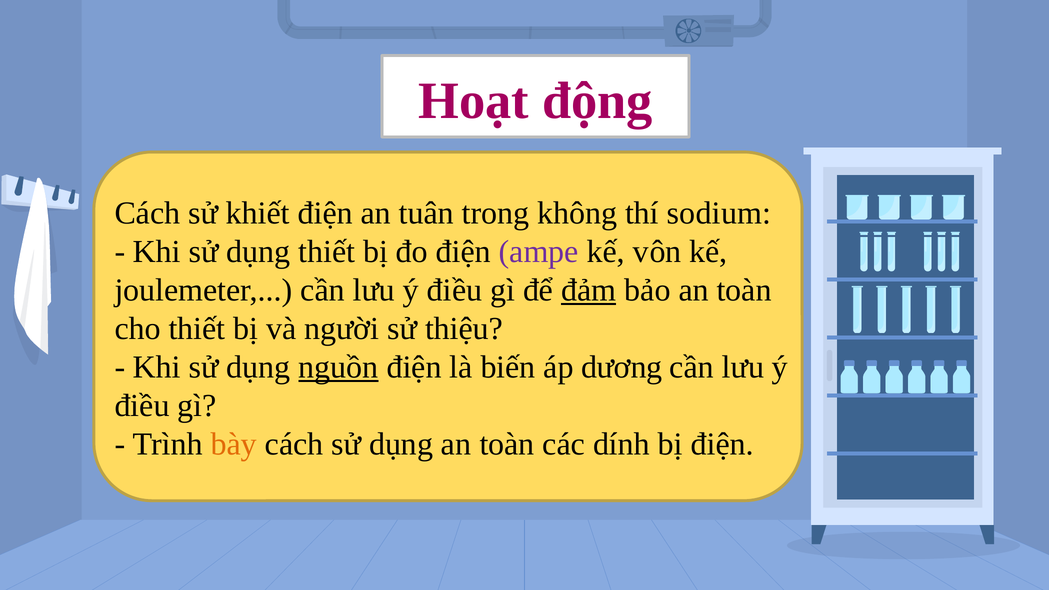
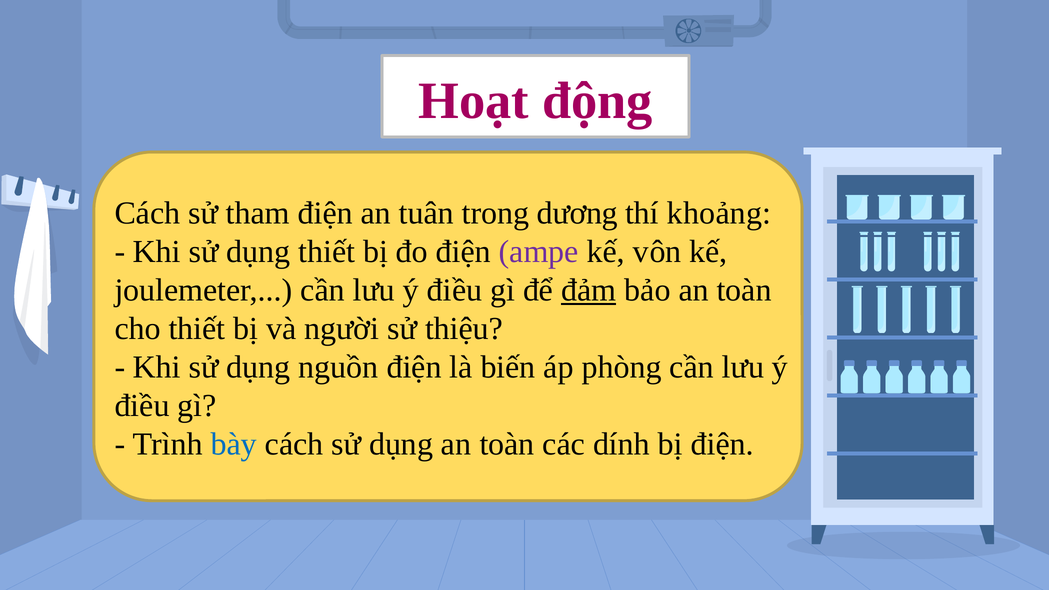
khiết: khiết -> tham (258, 213)
không: không -> dương (577, 213)
sodium: sodium -> khoảng (719, 213)
nguồn underline: present -> none (338, 367)
dương: dương -> phòng (622, 367)
bày colour: orange -> blue (234, 444)
